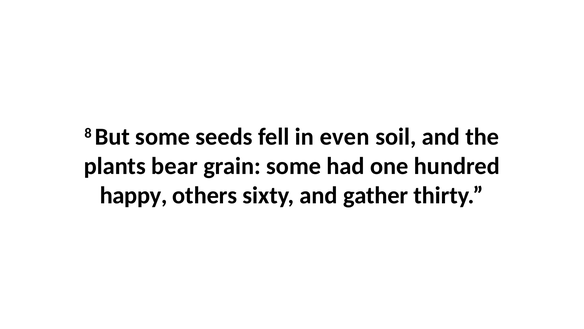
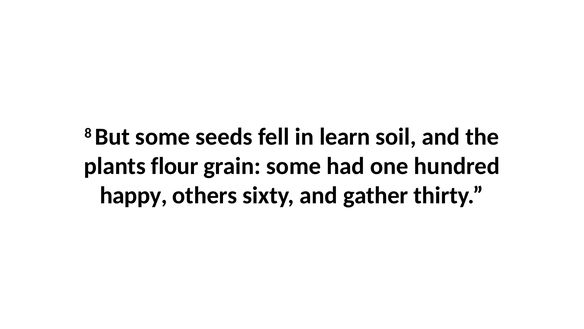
even: even -> learn (345, 137)
bear: bear -> flour (175, 166)
